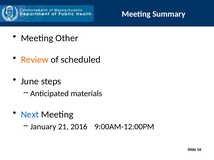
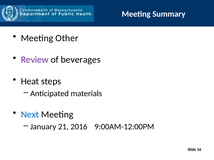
Review colour: orange -> purple (35, 60)
scheduled: scheduled -> beverages (81, 60)
June: June -> Heat (30, 81)
